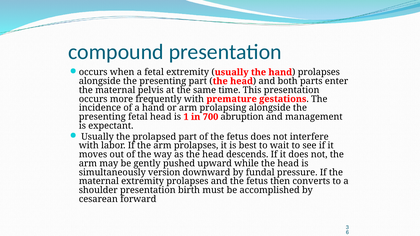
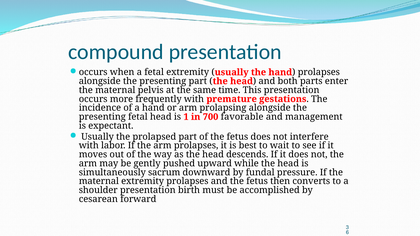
abruption: abruption -> favorable (242, 117)
version: version -> sacrum (164, 172)
